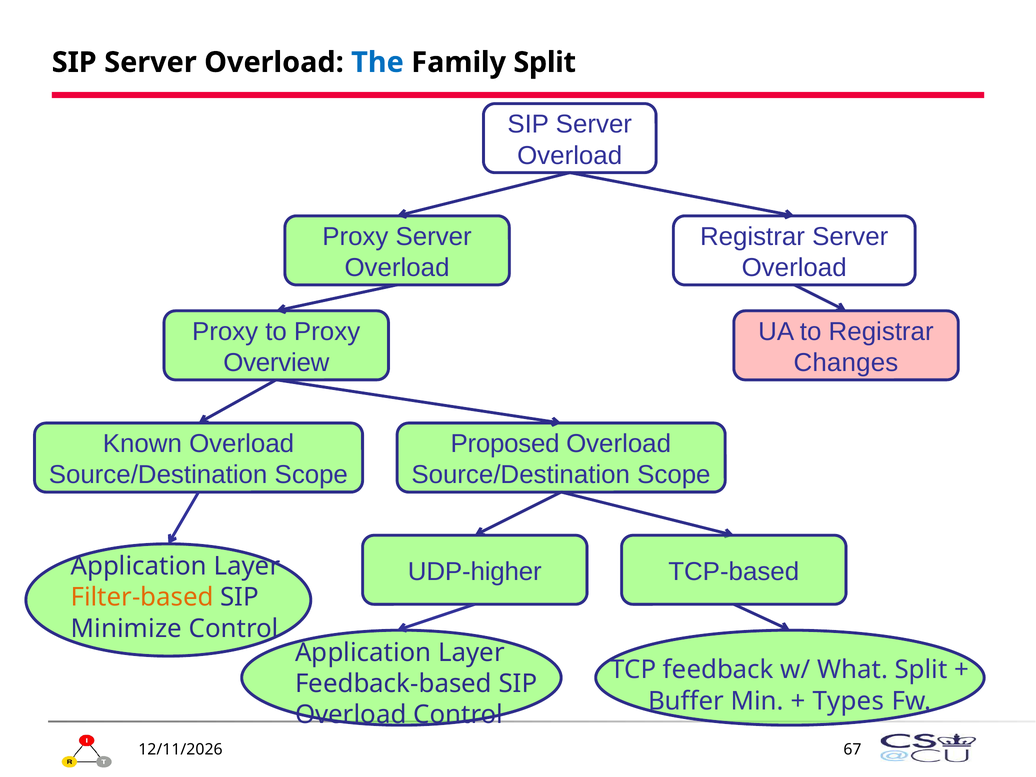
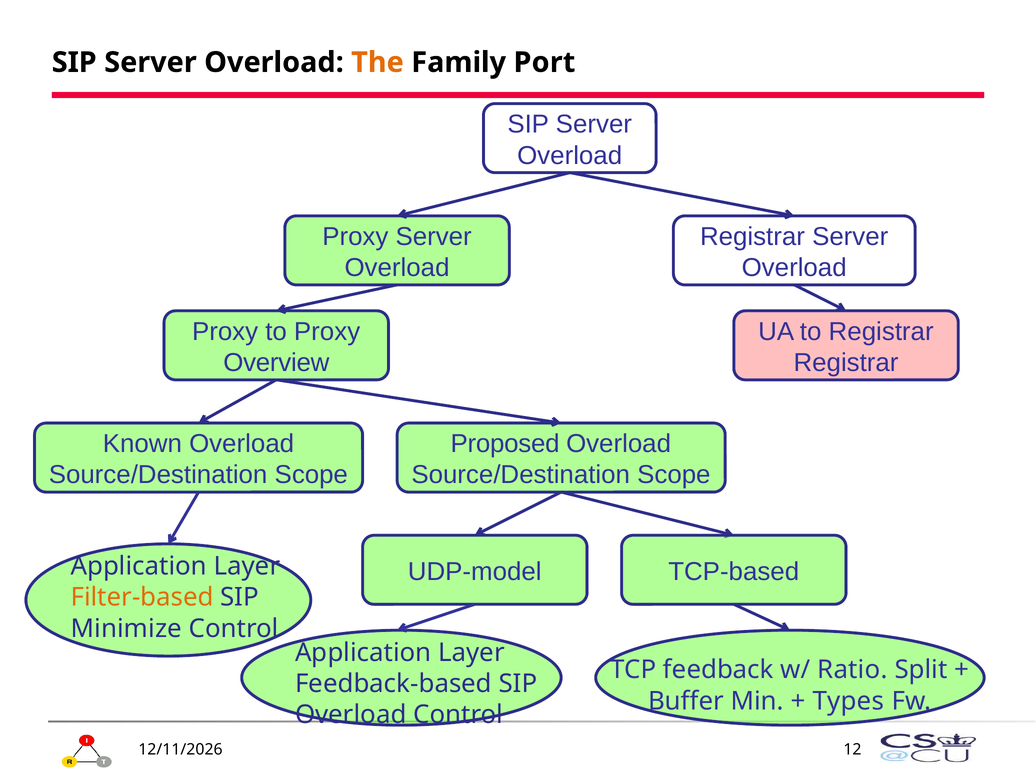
The colour: blue -> orange (377, 62)
Family Split: Split -> Port (544, 62)
Changes: Changes -> Registrar (846, 363)
UDP-higher: UDP-higher -> UDP-model (475, 572)
What: What -> Ratio (852, 670)
67: 67 -> 12 (853, 750)
